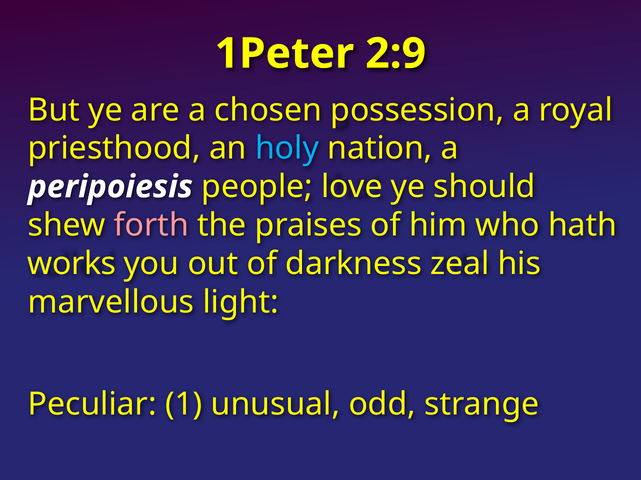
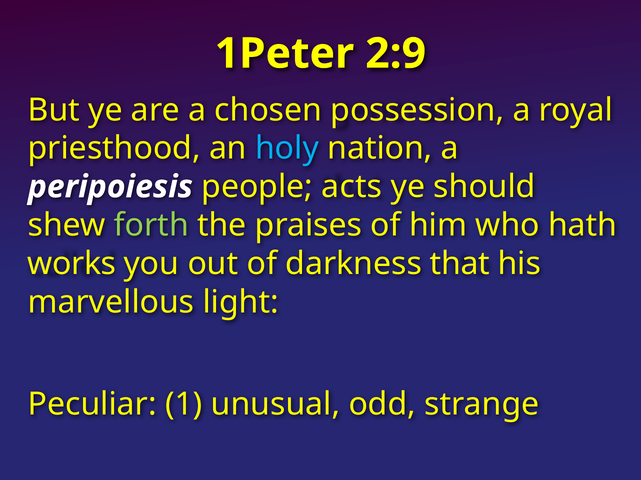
love: love -> acts (352, 187)
forth colour: pink -> light green (151, 226)
zeal: zeal -> that (460, 264)
